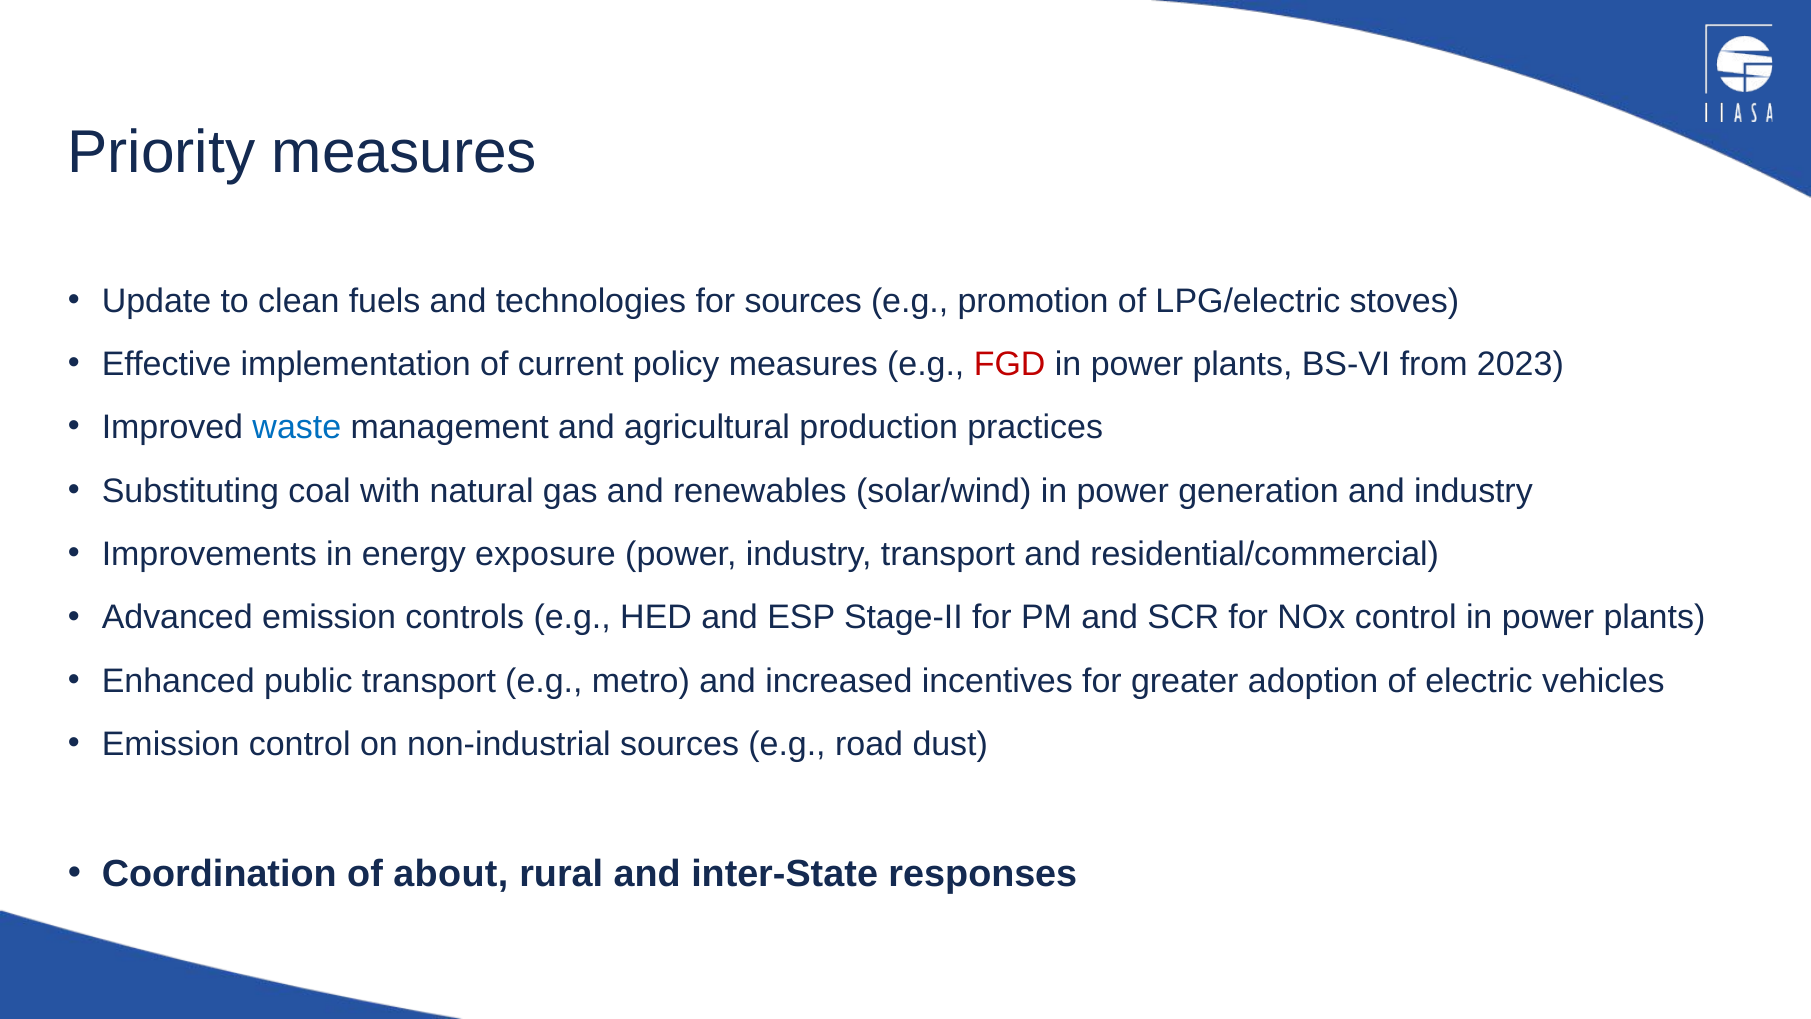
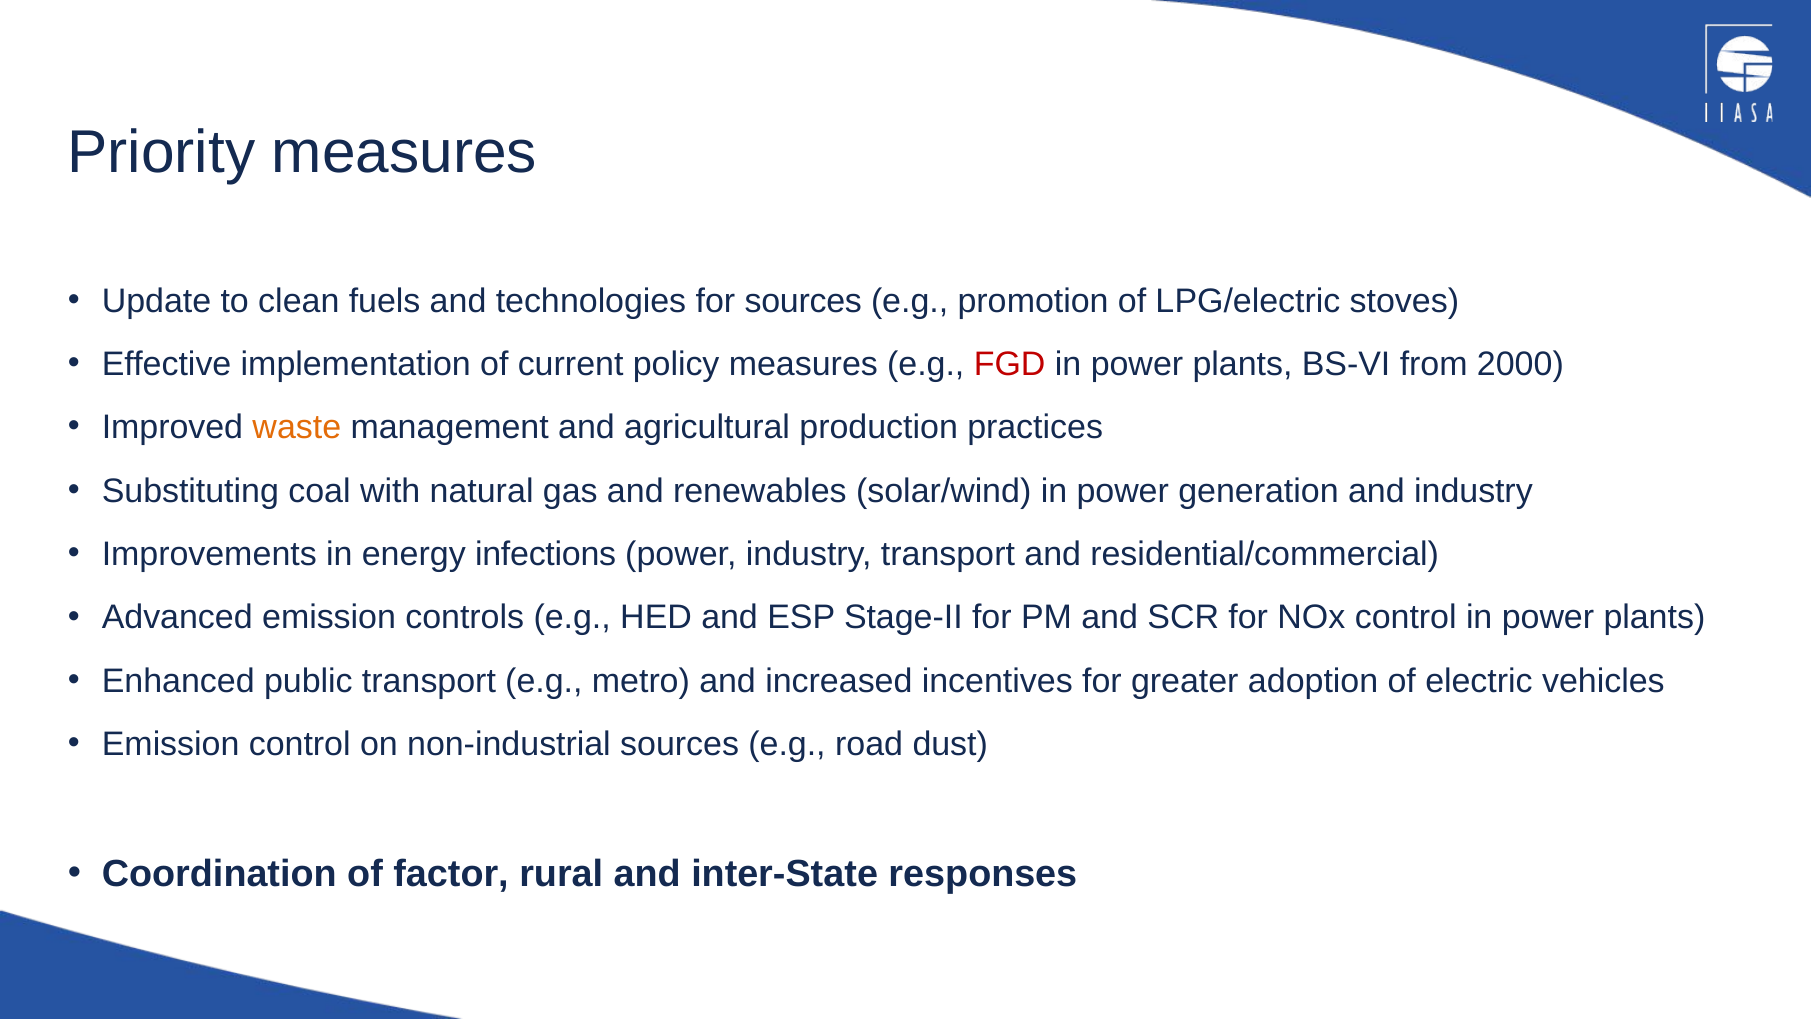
2023: 2023 -> 2000 (1520, 364)
waste colour: blue -> orange (297, 427)
exposure: exposure -> infections (546, 554)
about: about -> factor (451, 874)
